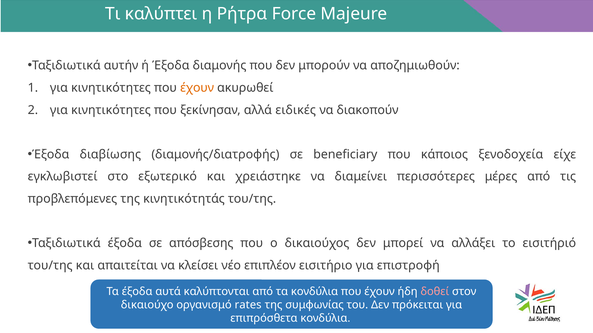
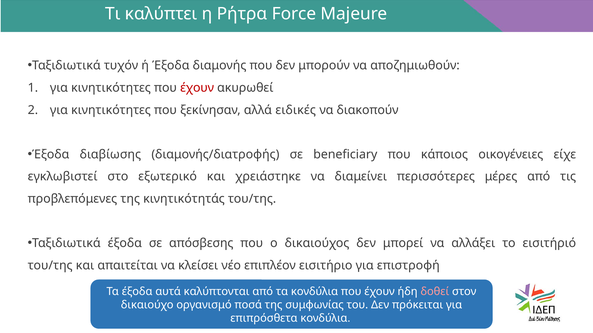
αυτήν: αυτήν -> τυχόν (121, 66)
έχουν colour: orange -> red (197, 88)
ξενοδοχεία: ξενοδοχεία -> οικογένειες (511, 155)
rates: rates -> ποσά (248, 305)
